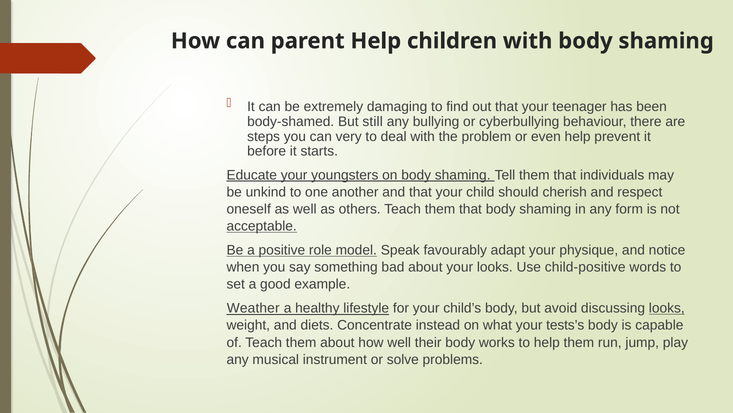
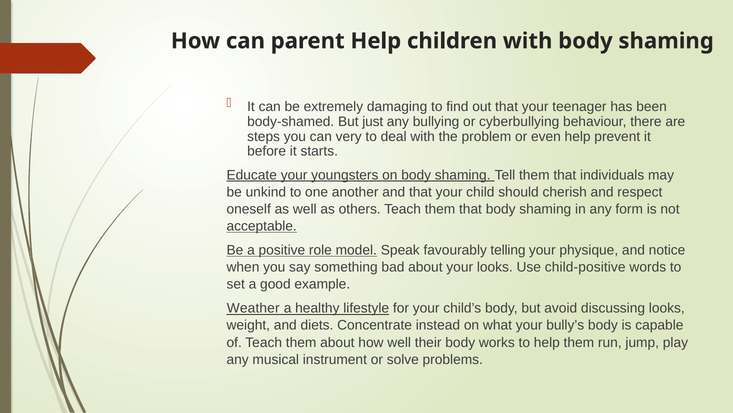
still: still -> just (373, 121)
adapt: adapt -> telling (508, 250)
looks underline: present -> none (667, 308)
tests’s: tests’s -> bully’s (565, 325)
